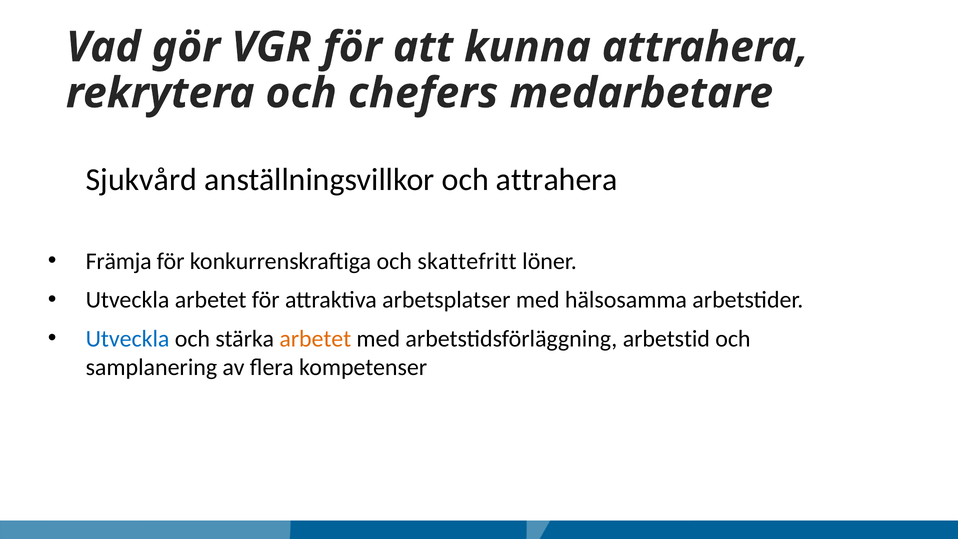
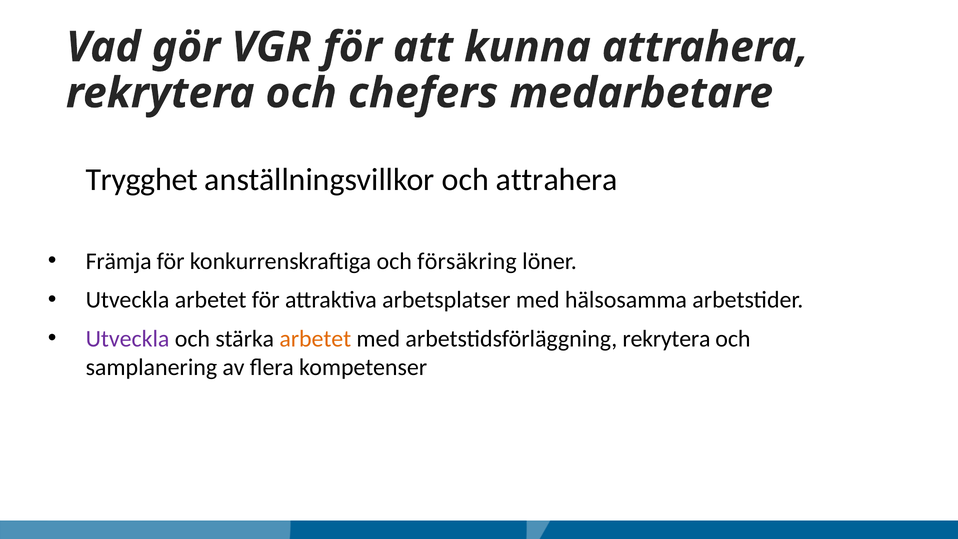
Sjukvård: Sjukvård -> Trygghet (142, 180)
skattefritt: skattefritt -> försäkring (467, 261)
Utveckla colour: blue -> purple (128, 339)
arbetstidsförläggning arbetstid: arbetstid -> rekrytera (666, 339)
